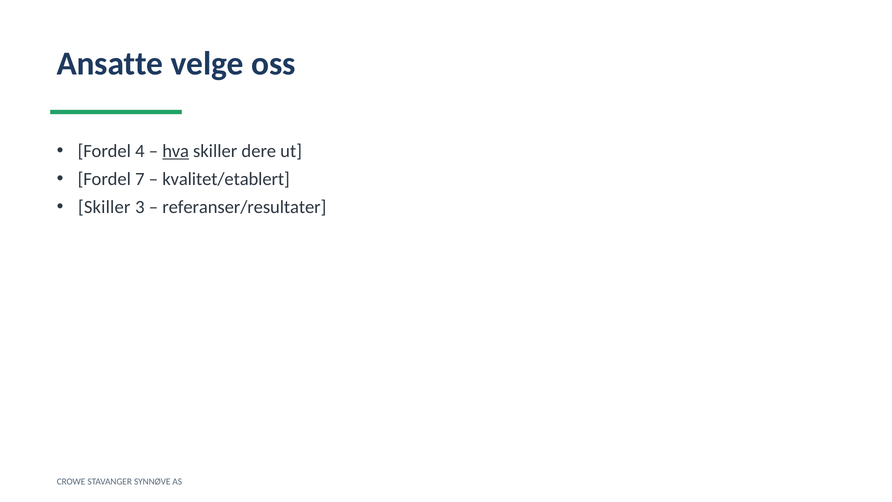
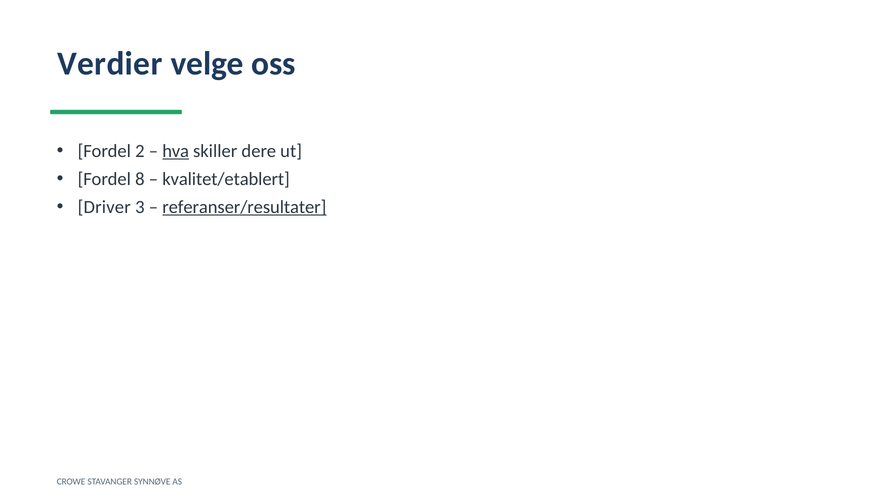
Ansatte: Ansatte -> Verdier (110, 64)
4: 4 -> 2 (140, 151)
7: 7 -> 8 (140, 179)
Skiller: Skiller -> Driver (104, 207)
referanser/resultater underline: none -> present (244, 207)
